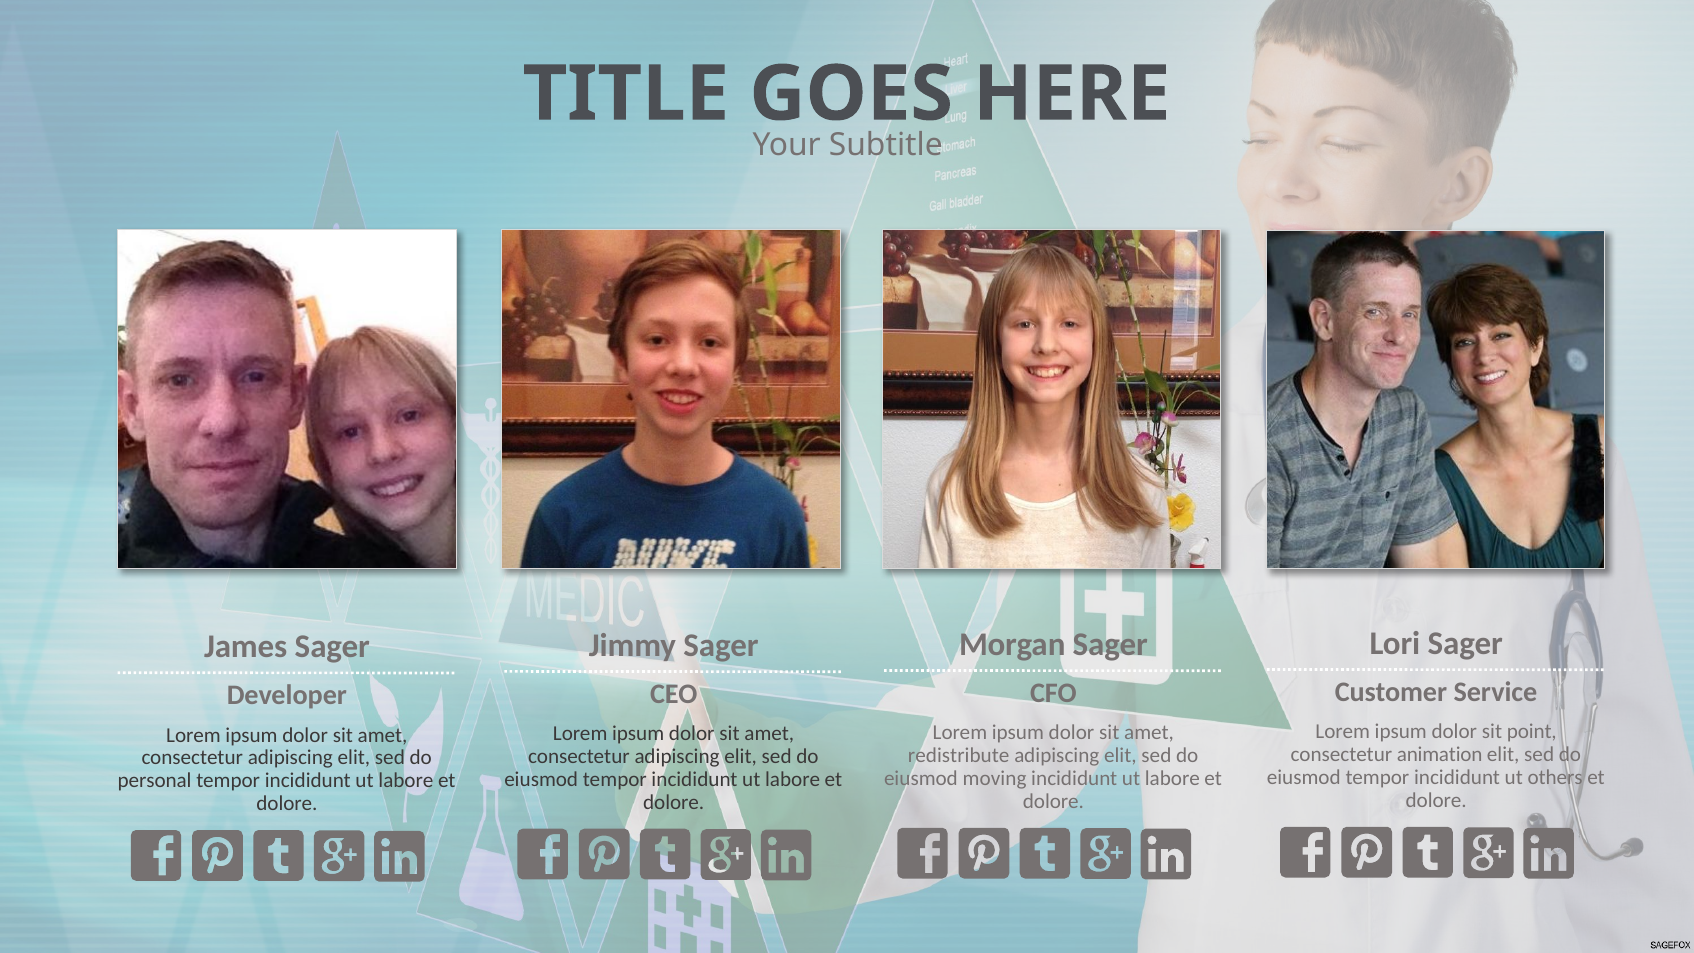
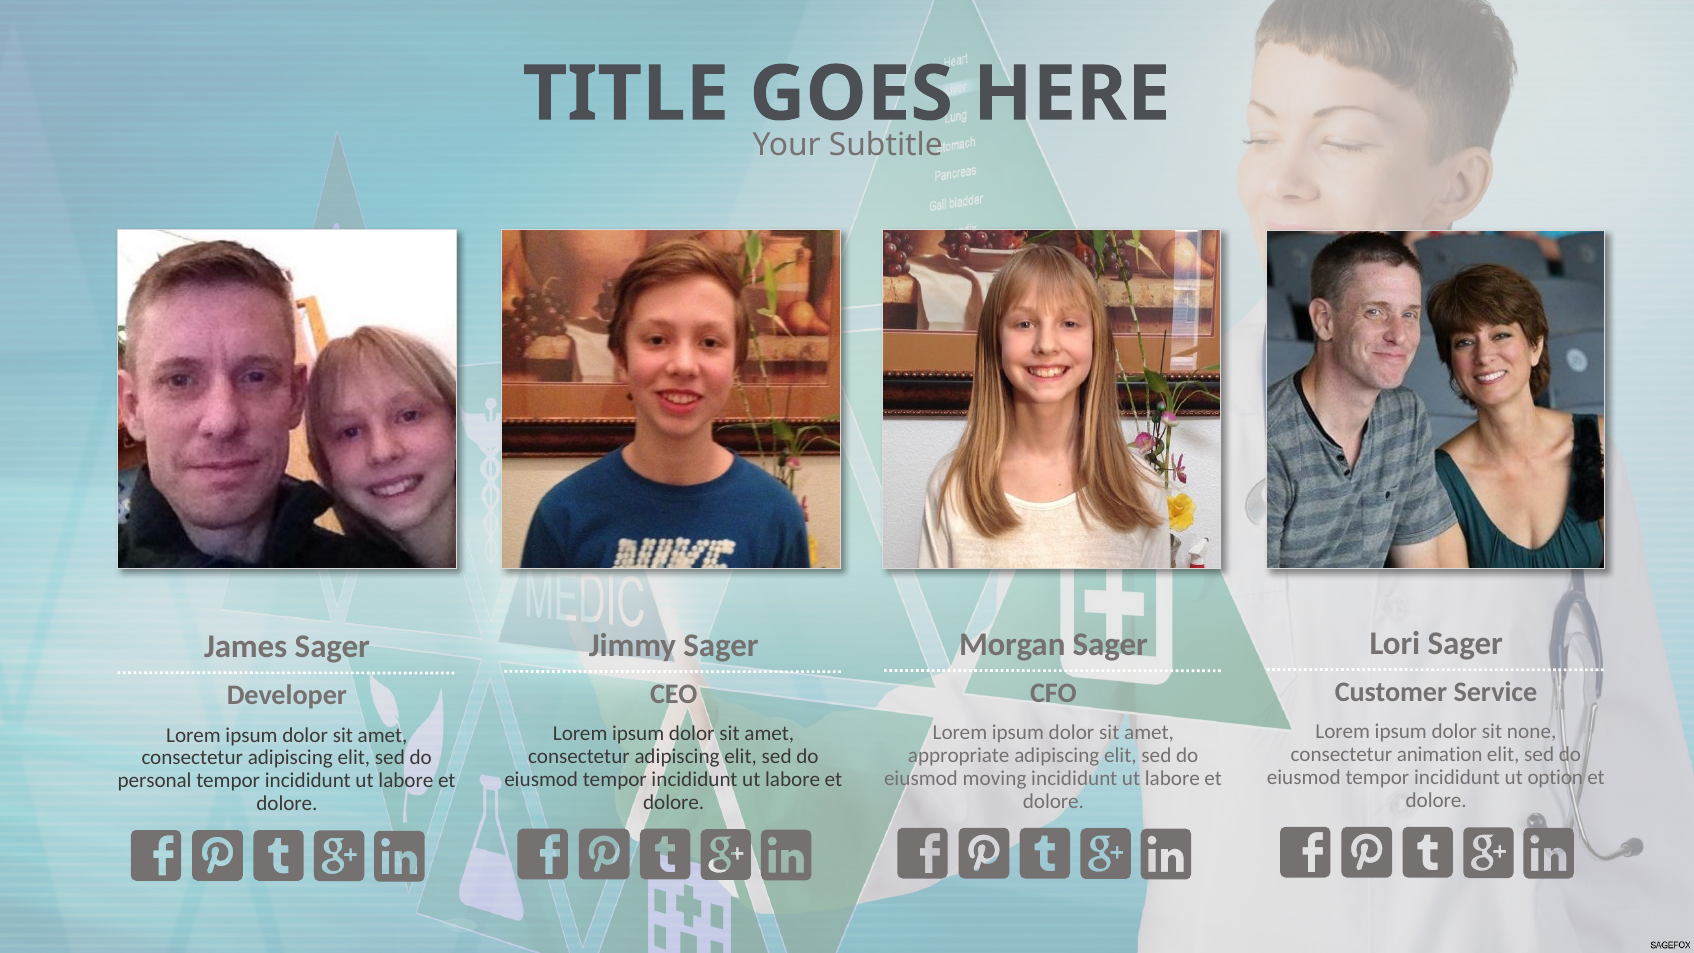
point: point -> none (1532, 732)
redistribute: redistribute -> appropriate (959, 756)
others: others -> option (1555, 777)
